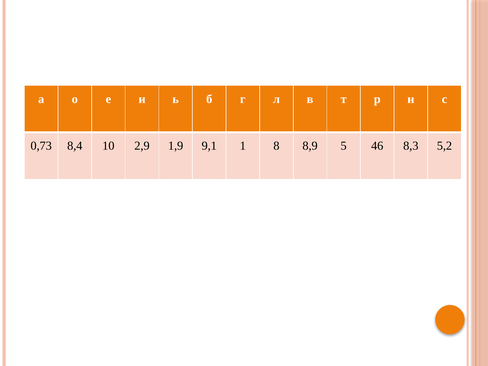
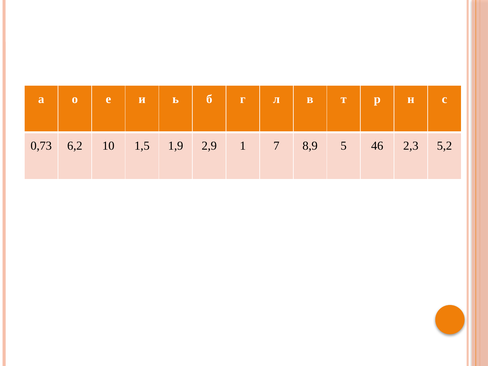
8,4: 8,4 -> 6,2 (75, 146)
2,9: 2,9 -> 1,5 (142, 146)
9,1: 9,1 -> 2,9 (209, 146)
8: 8 -> 7 (276, 146)
8,3: 8,3 -> 2,3 (411, 146)
